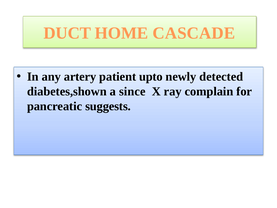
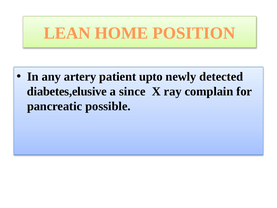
DUCT: DUCT -> LEAN (67, 33)
CASCADE: CASCADE -> POSITION (194, 33)
diabetes,shown: diabetes,shown -> diabetes,elusive (67, 91)
suggests: suggests -> possible (108, 106)
